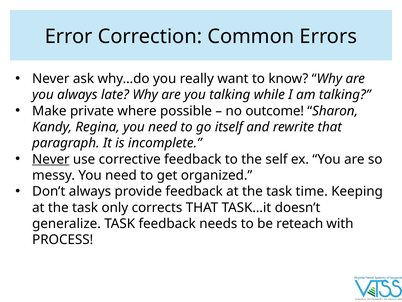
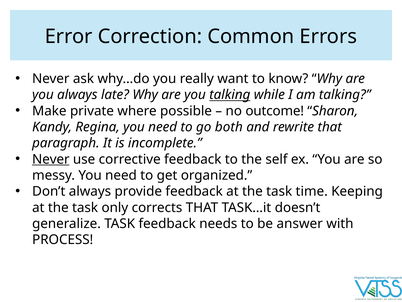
talking underline: none -> present (230, 95)
itself: itself -> both (229, 127)
reteach: reteach -> answer (300, 223)
